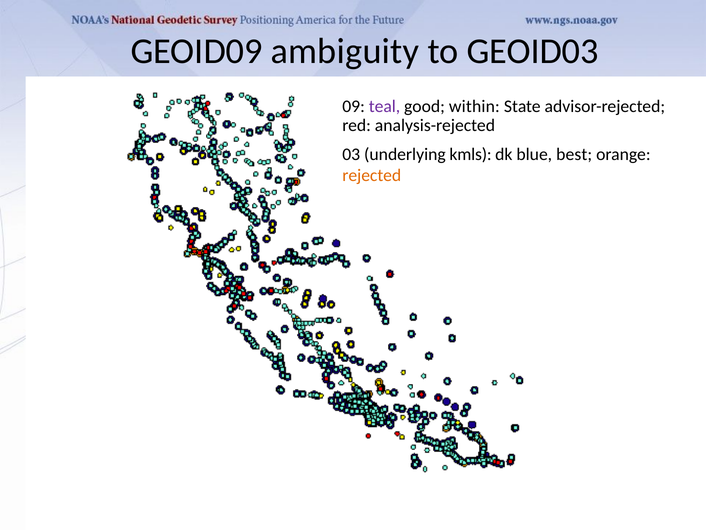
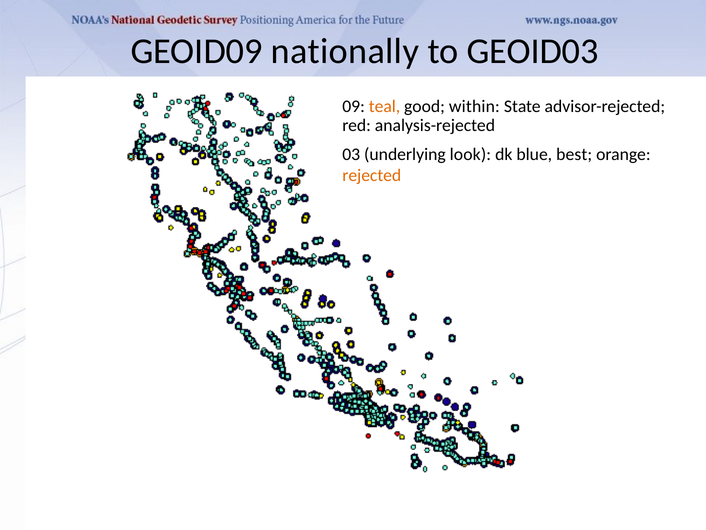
ambiguity: ambiguity -> nationally (345, 51)
teal colour: purple -> orange (385, 106)
kmls: kmls -> look (470, 154)
